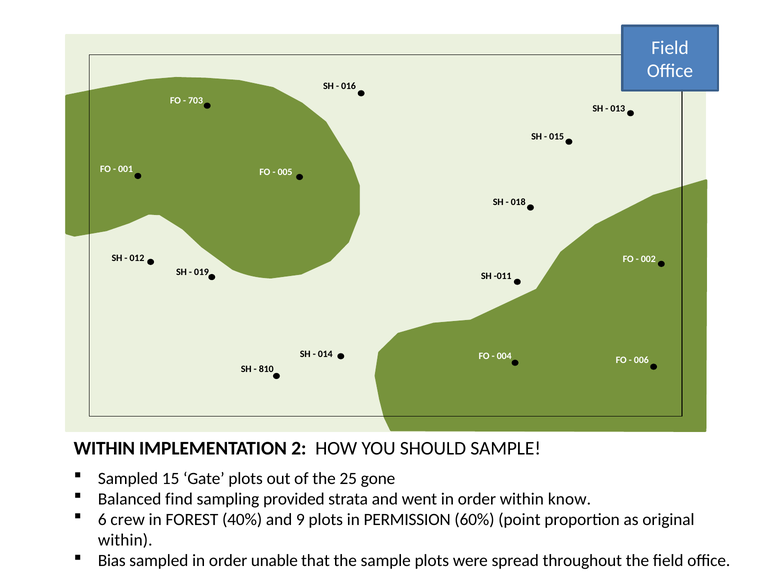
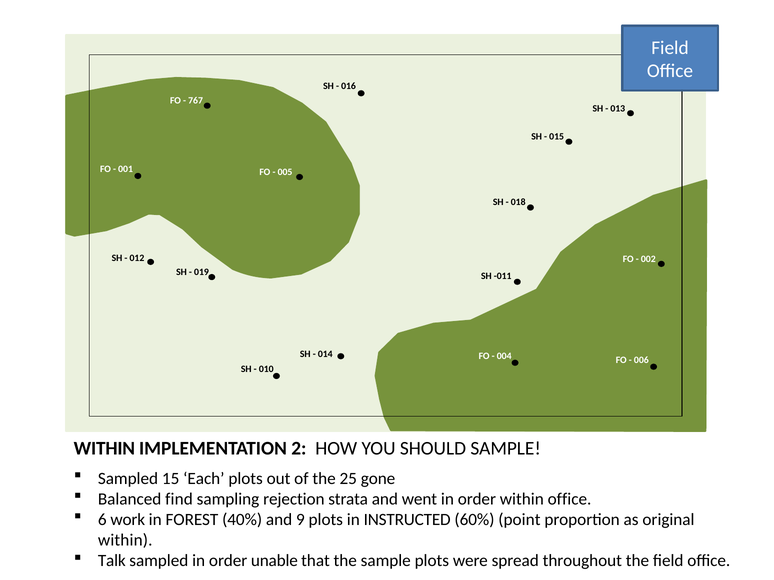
703: 703 -> 767 (196, 101)
810: 810 -> 010 (266, 369)
Gate: Gate -> Each (204, 479)
provided: provided -> rejection (294, 499)
within know: know -> office (570, 499)
crew: crew -> work (128, 520)
PERMISSION: PERMISSION -> INSTRUCTED (407, 520)
Bias: Bias -> Talk (112, 561)
